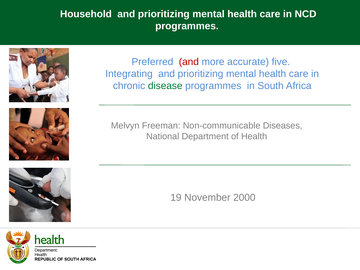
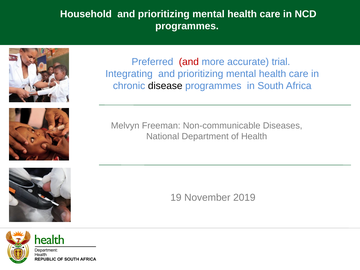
five: five -> trial (281, 62)
disease colour: green -> black (165, 86)
2000: 2000 -> 2019 (244, 197)
